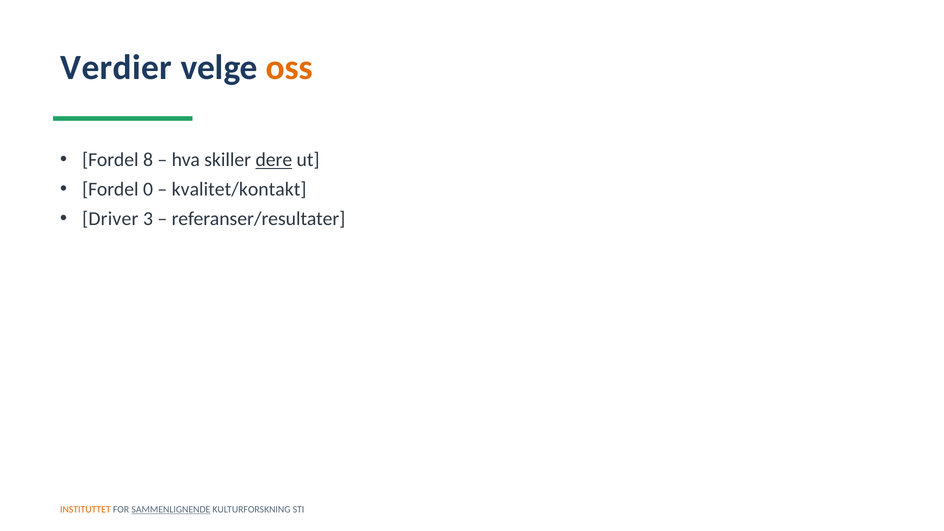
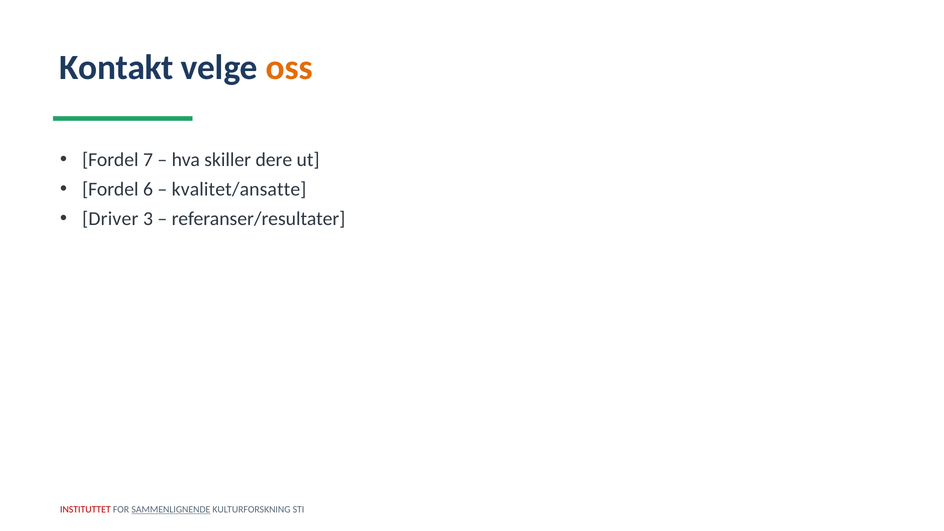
Verdier: Verdier -> Kontakt (116, 67)
8: 8 -> 7 (148, 160)
dere underline: present -> none (274, 160)
0: 0 -> 6 (148, 189)
kvalitet/kontakt: kvalitet/kontakt -> kvalitet/ansatte (239, 189)
INSTITUTTET colour: orange -> red (85, 509)
